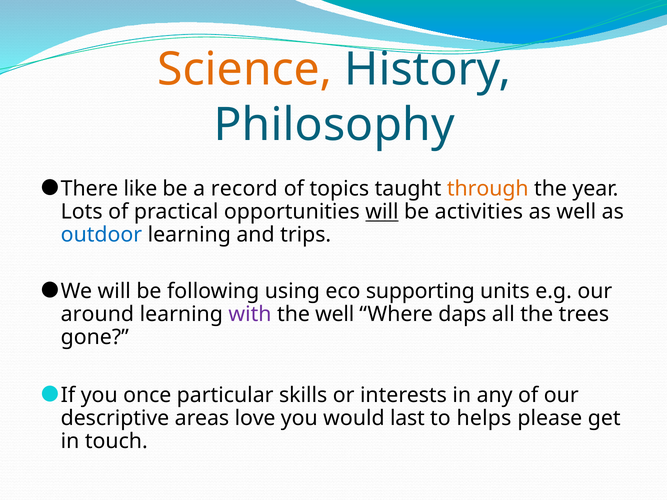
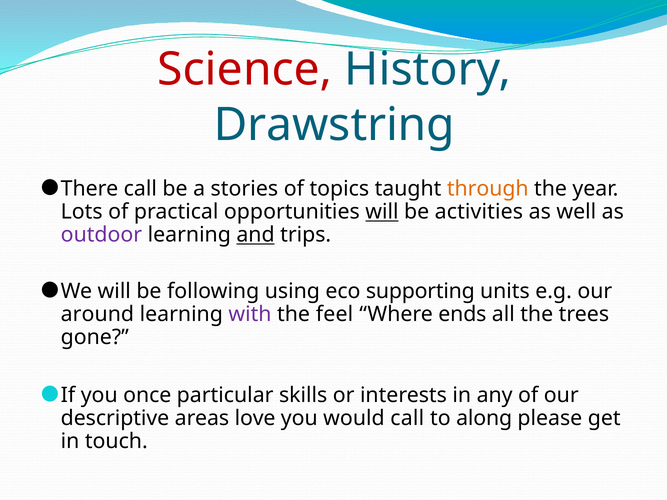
Science colour: orange -> red (245, 69)
Philosophy: Philosophy -> Drawstring (334, 125)
There like: like -> call (140, 189)
record: record -> stories (244, 189)
outdoor colour: blue -> purple (101, 235)
and underline: none -> present (256, 235)
the well: well -> feel (334, 315)
daps: daps -> ends (462, 315)
would last: last -> call (407, 418)
helps: helps -> along (484, 418)
